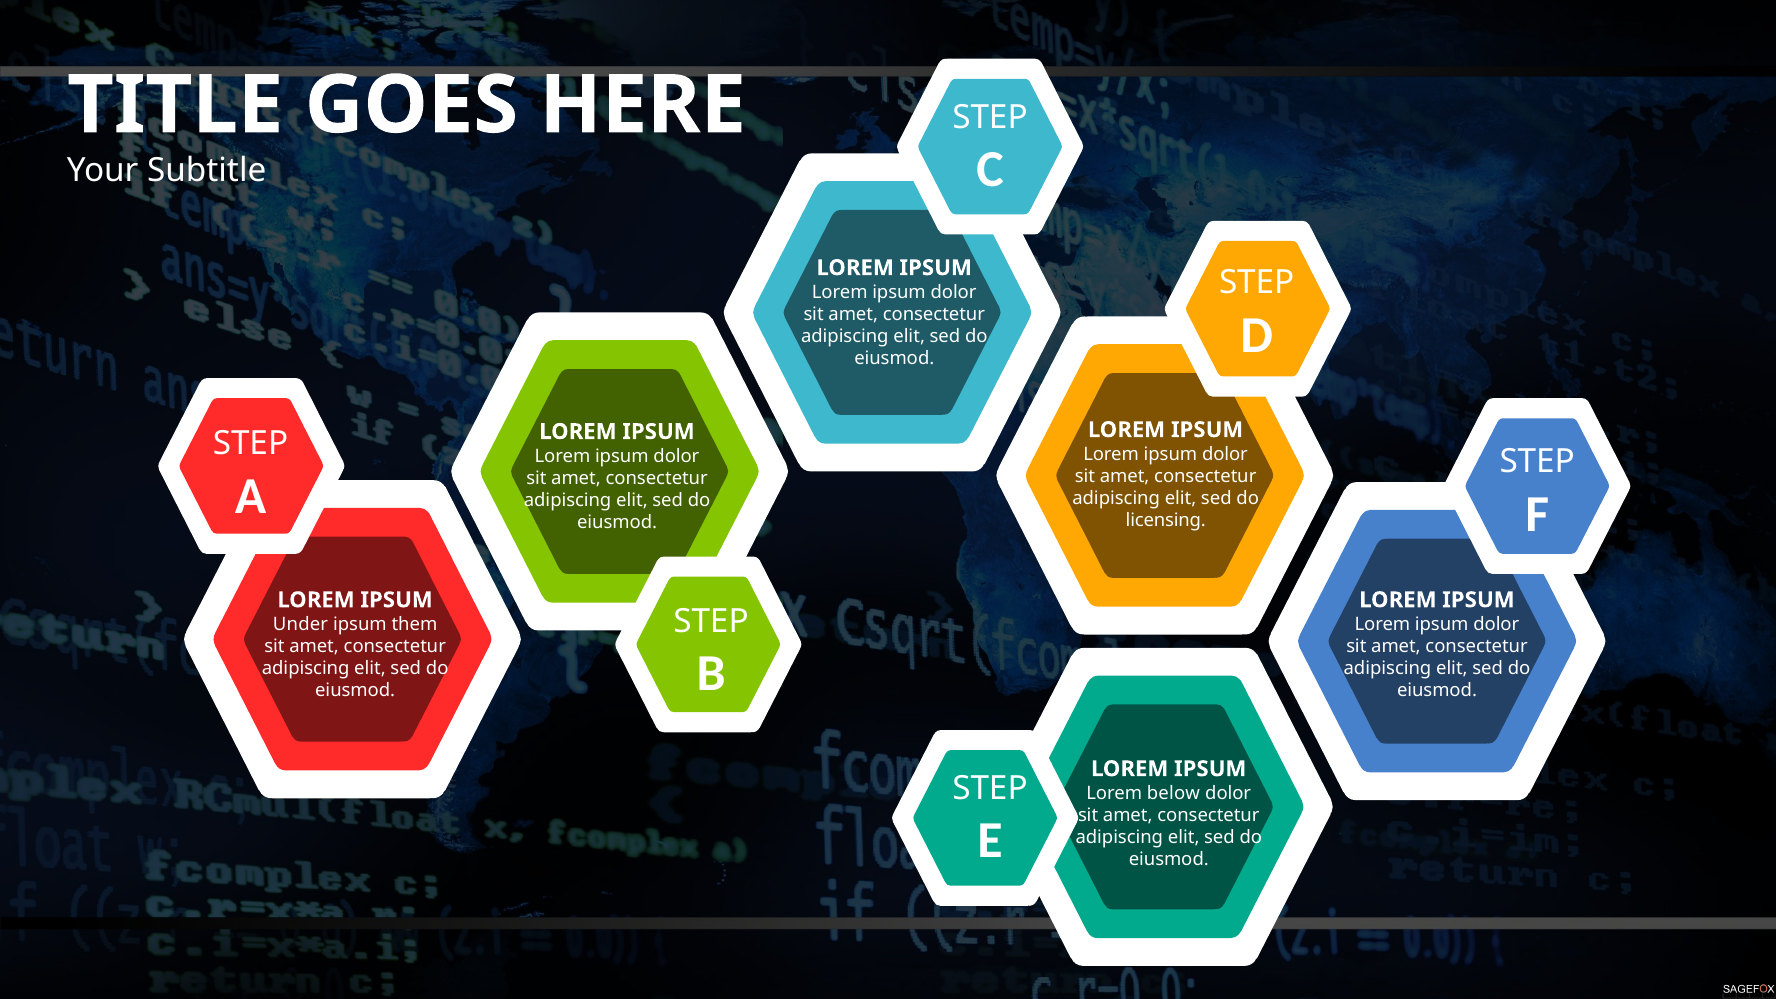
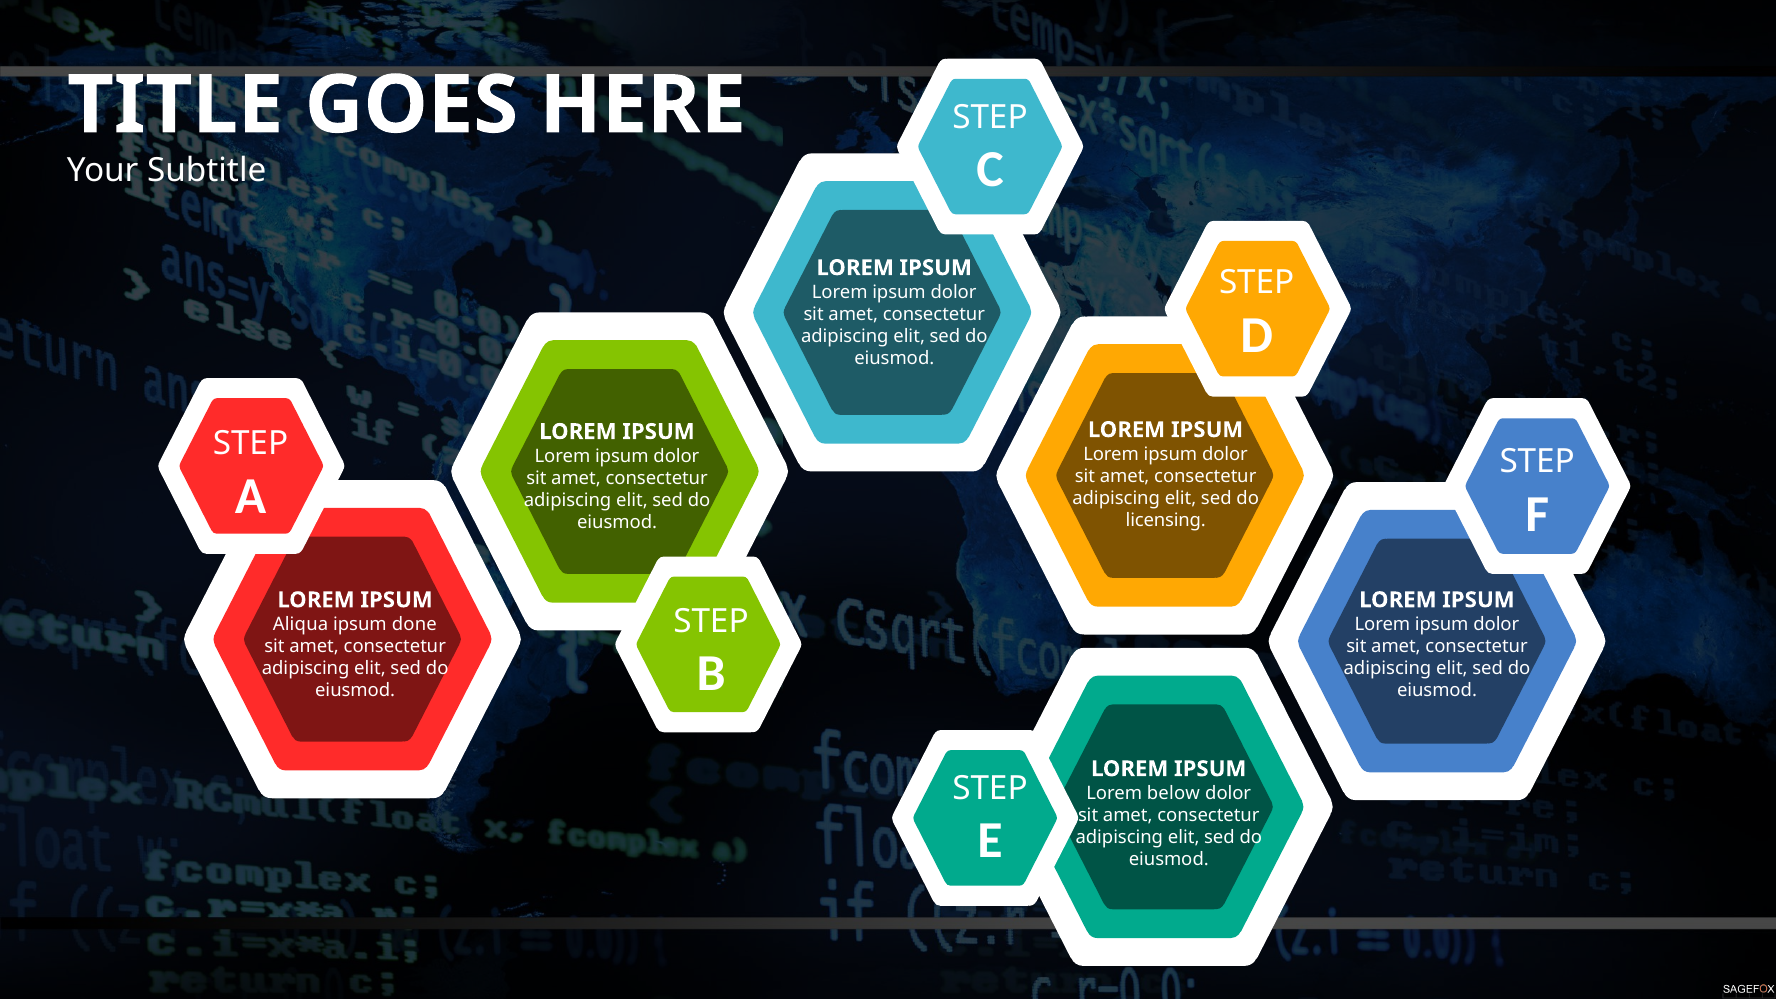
Under: Under -> Aliqua (301, 624)
them: them -> done (414, 624)
